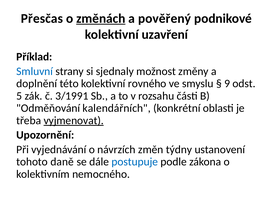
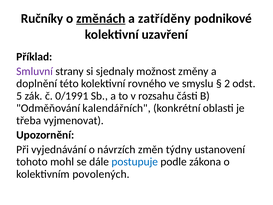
Přesčas: Přesčas -> Ručníky (42, 18)
pověřený: pověřený -> zatříděny (164, 18)
Smluvní colour: blue -> purple (35, 71)
9: 9 -> 2 (227, 84)
3/1991: 3/1991 -> 0/1991 (72, 96)
vyjmenovat underline: present -> none (74, 120)
daně: daně -> mohl (62, 162)
nemocného: nemocného -> povolených (101, 174)
